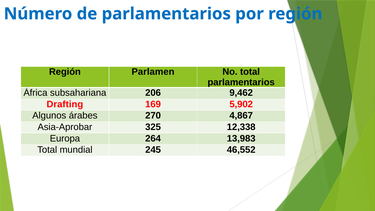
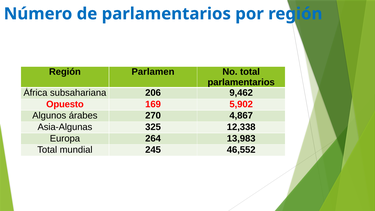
Drafting: Drafting -> Opuesto (65, 104)
Asia-Aprobar: Asia-Aprobar -> Asia-Algunas (65, 127)
